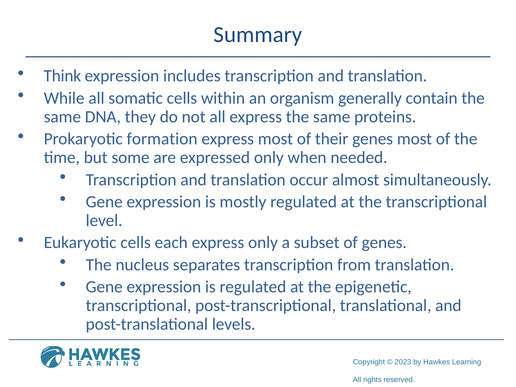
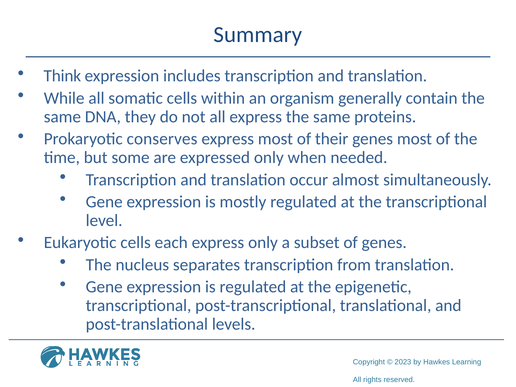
formation: formation -> conserves (162, 139)
